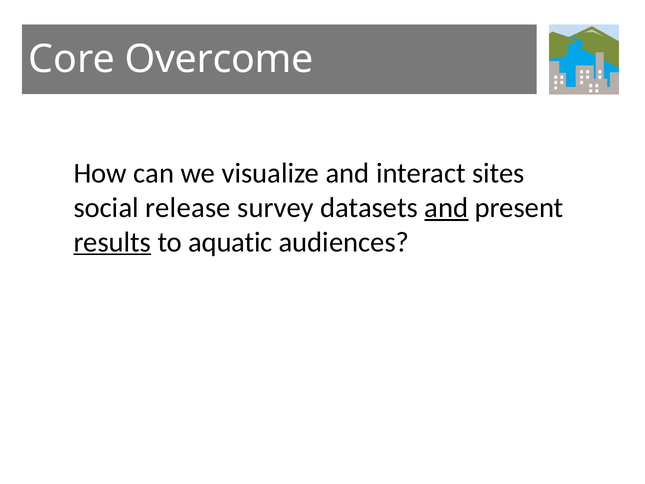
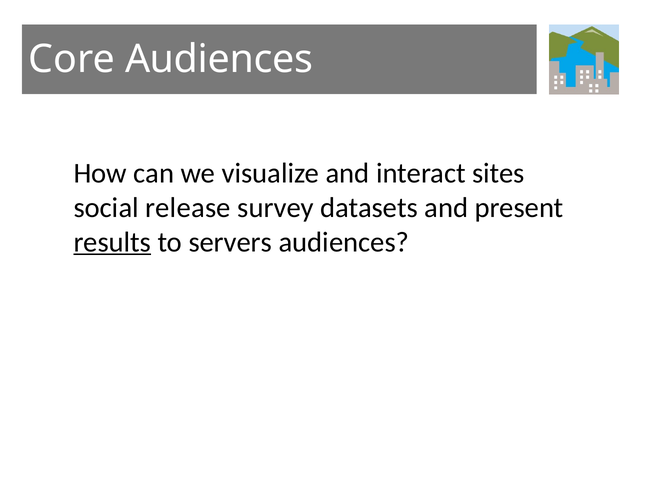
Core Overcome: Overcome -> Audiences (219, 59)
and underline: present -> none (446, 208)
aquatic: aquatic -> servers (230, 242)
